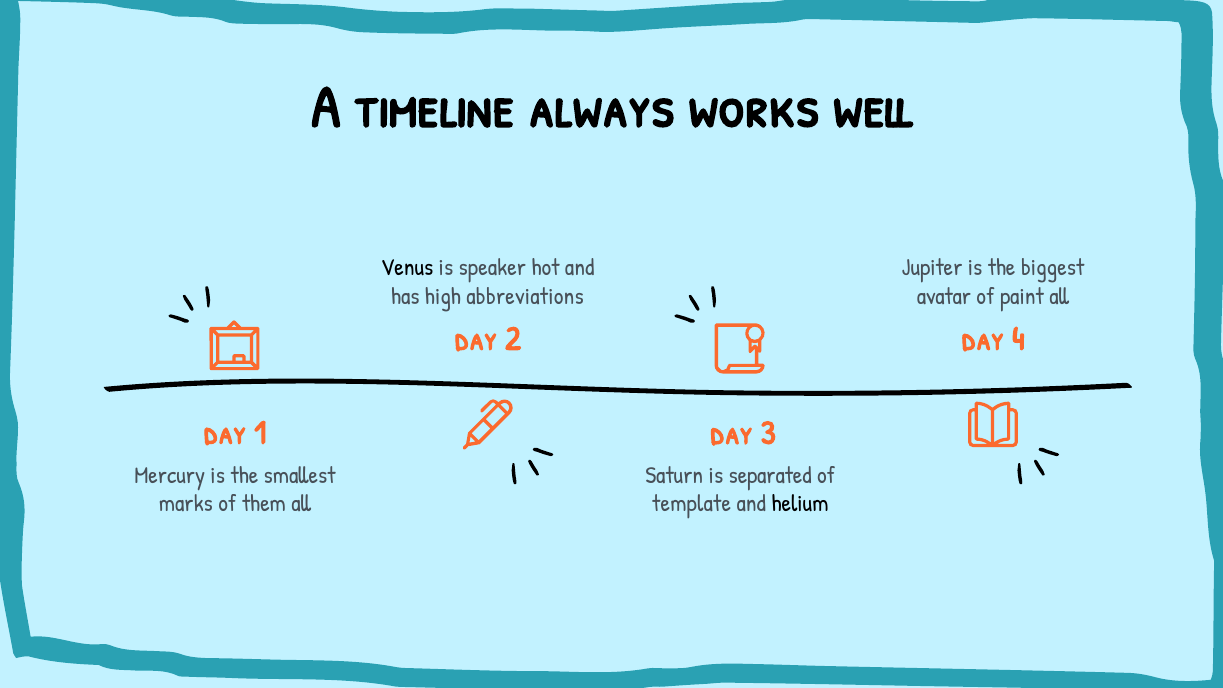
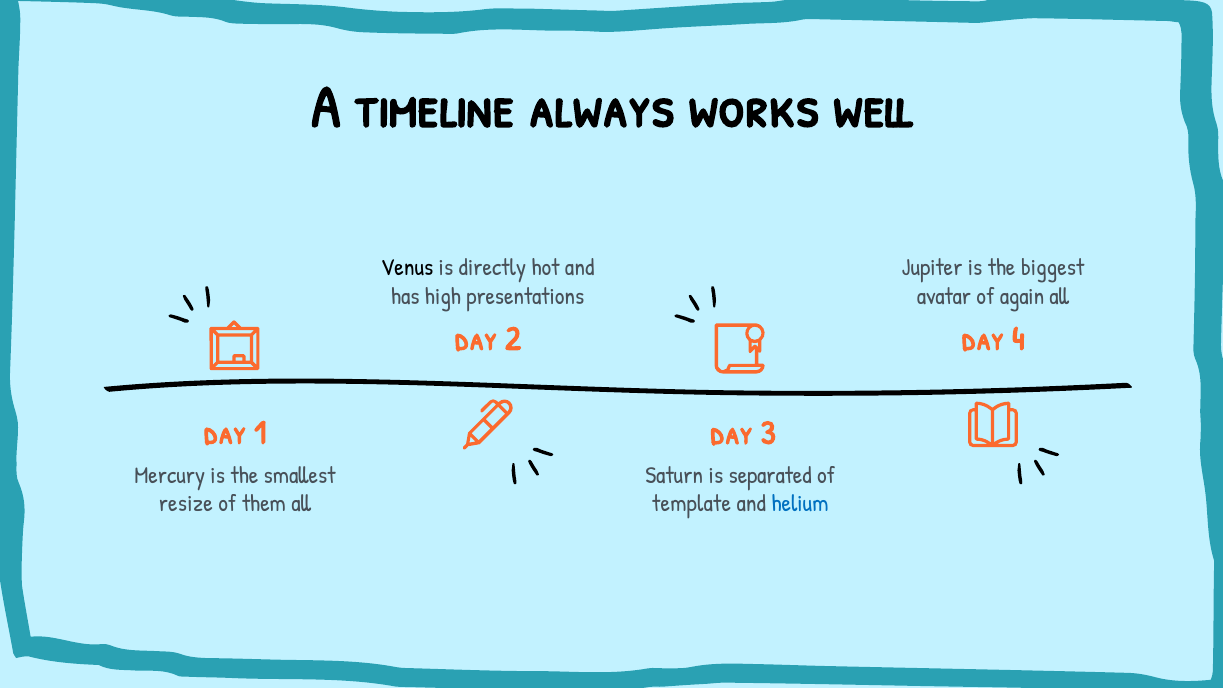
speaker: speaker -> directly (492, 268)
abbreviations: abbreviations -> presentations (525, 296)
paint: paint -> again (1022, 296)
marks: marks -> resize (186, 504)
helium colour: black -> blue (800, 504)
